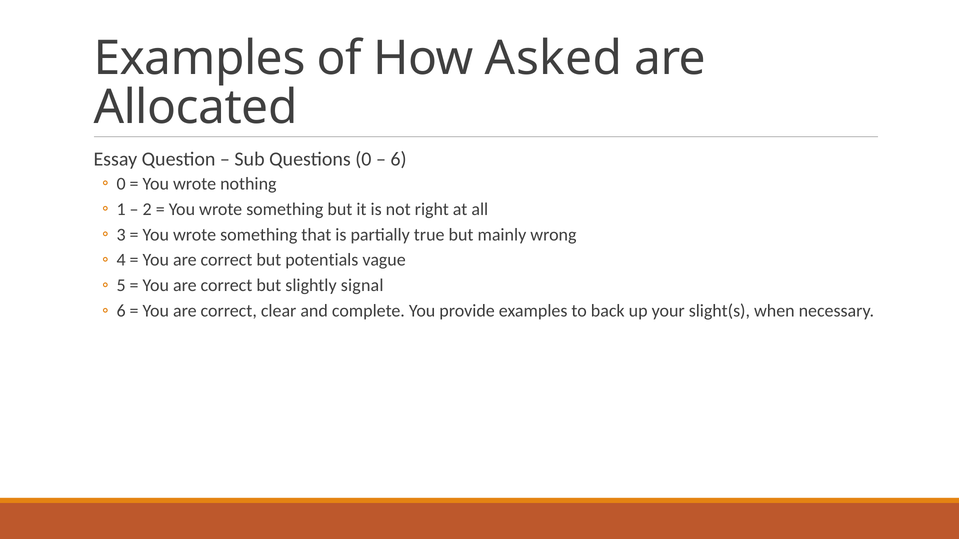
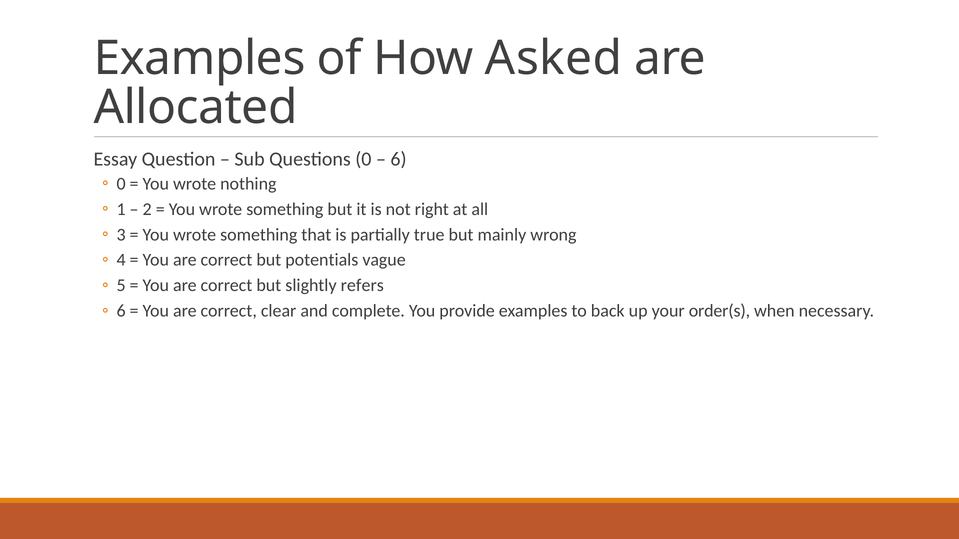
signal: signal -> refers (362, 286)
slight(s: slight(s -> order(s (719, 311)
